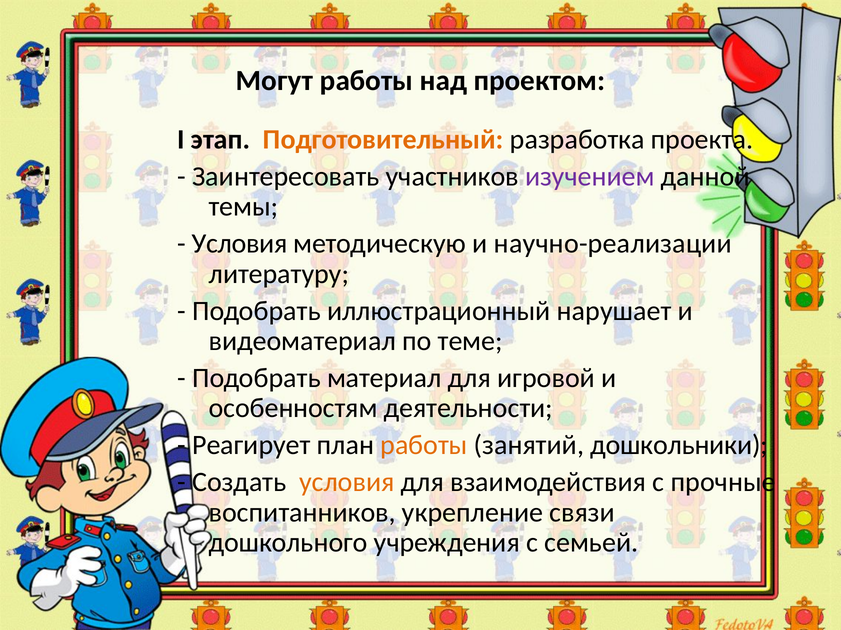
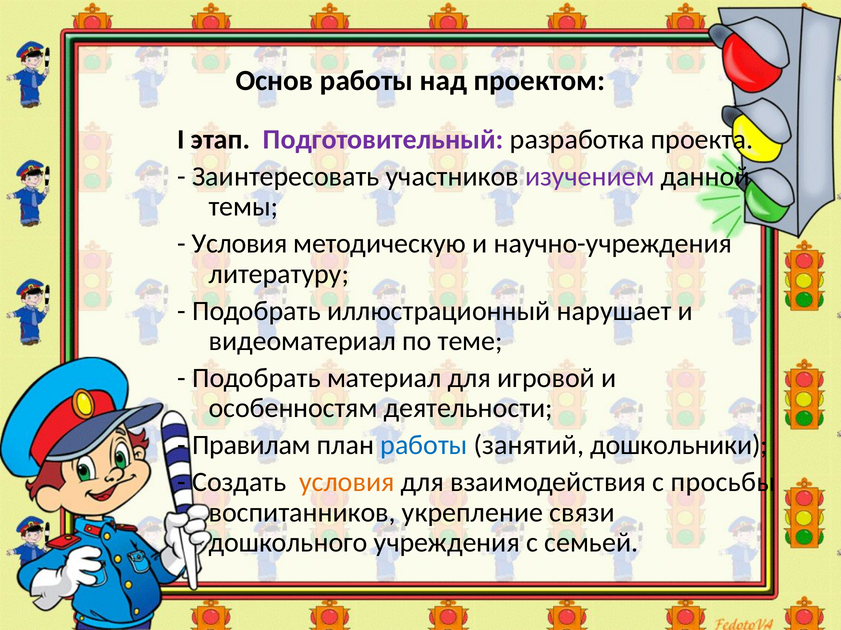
Могут: Могут -> Основ (274, 81)
Подготовительный colour: orange -> purple (383, 140)
научно-реализации: научно-реализации -> научно-учреждения (613, 244)
Реагирует: Реагирует -> Правилам (251, 446)
работы colour: orange -> blue (424, 446)
прочные: прочные -> просьбы (723, 483)
